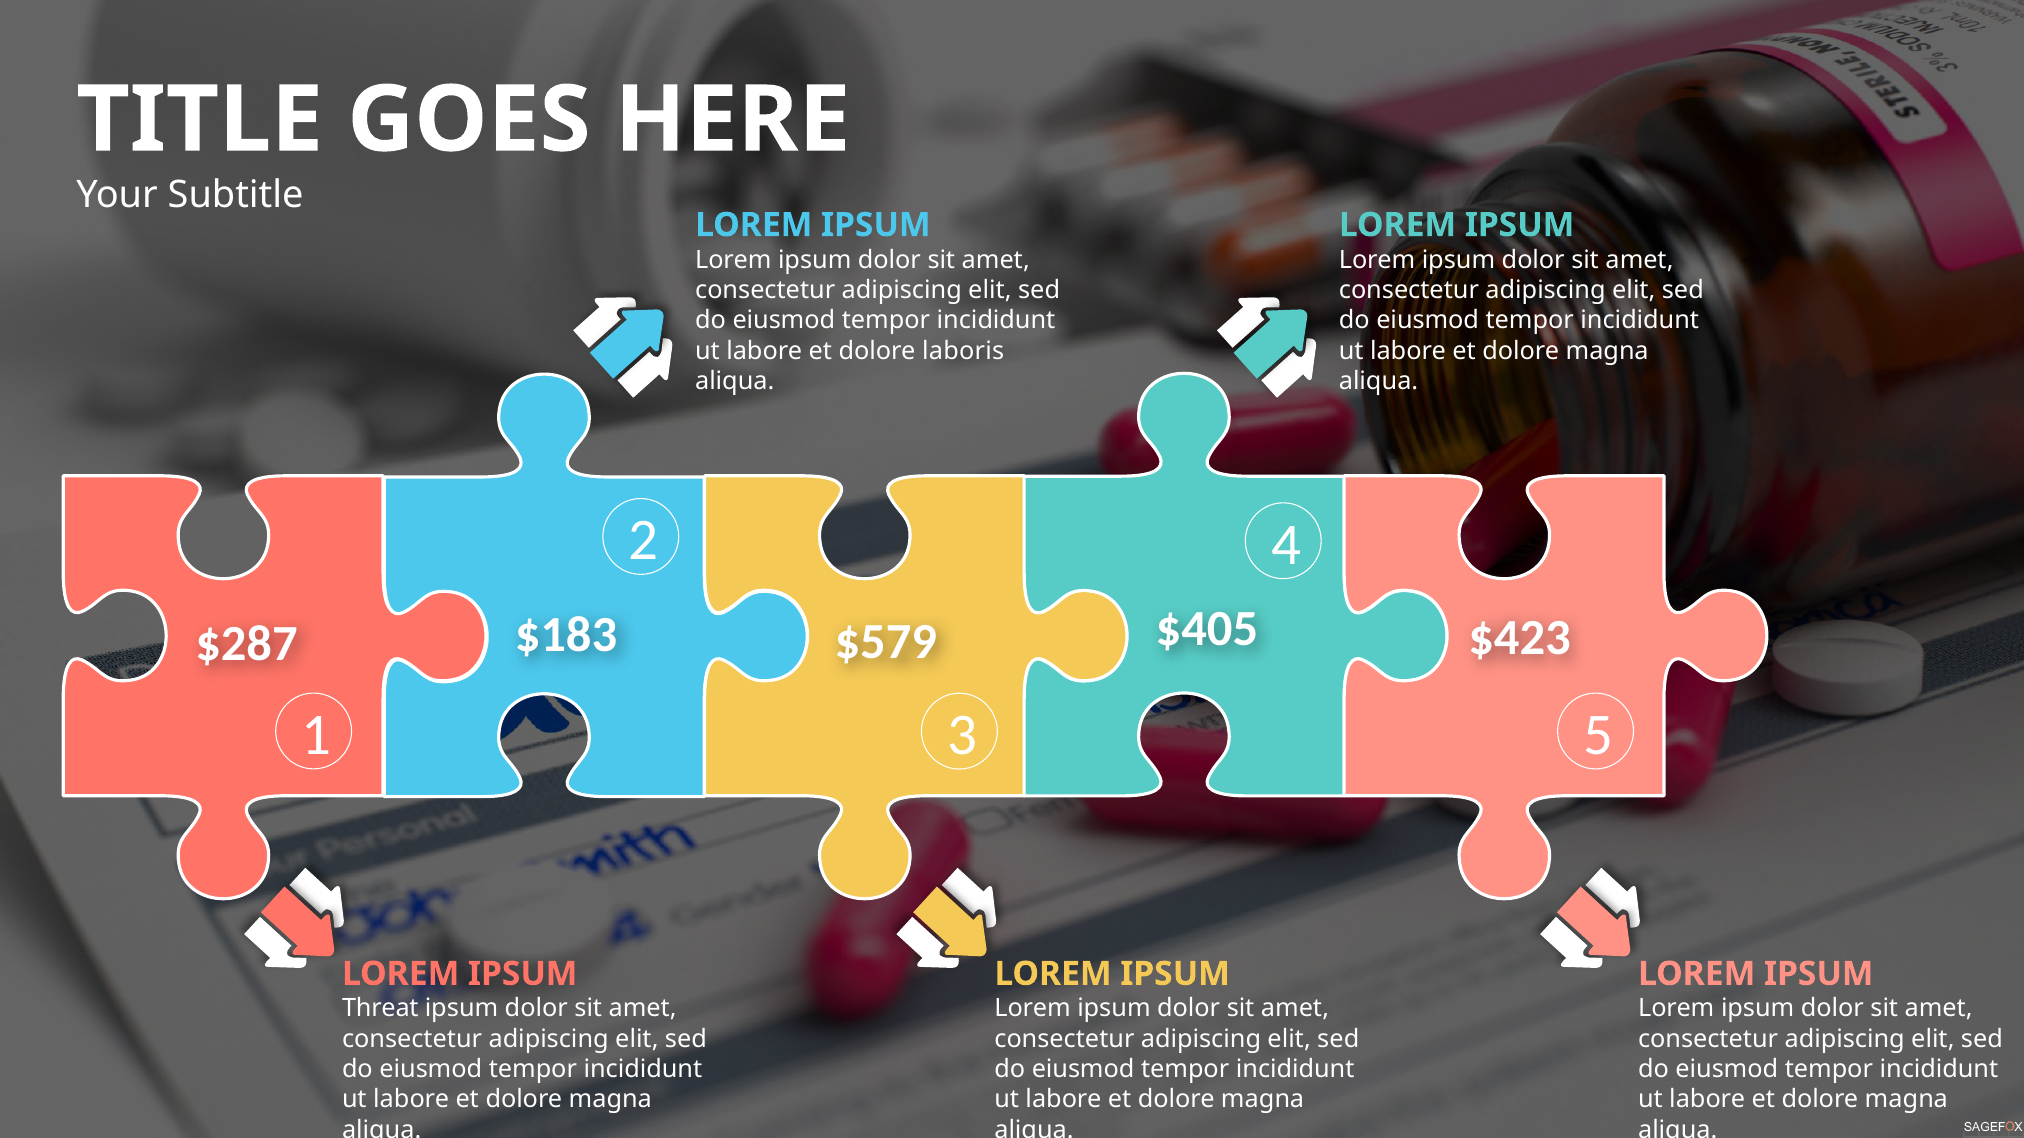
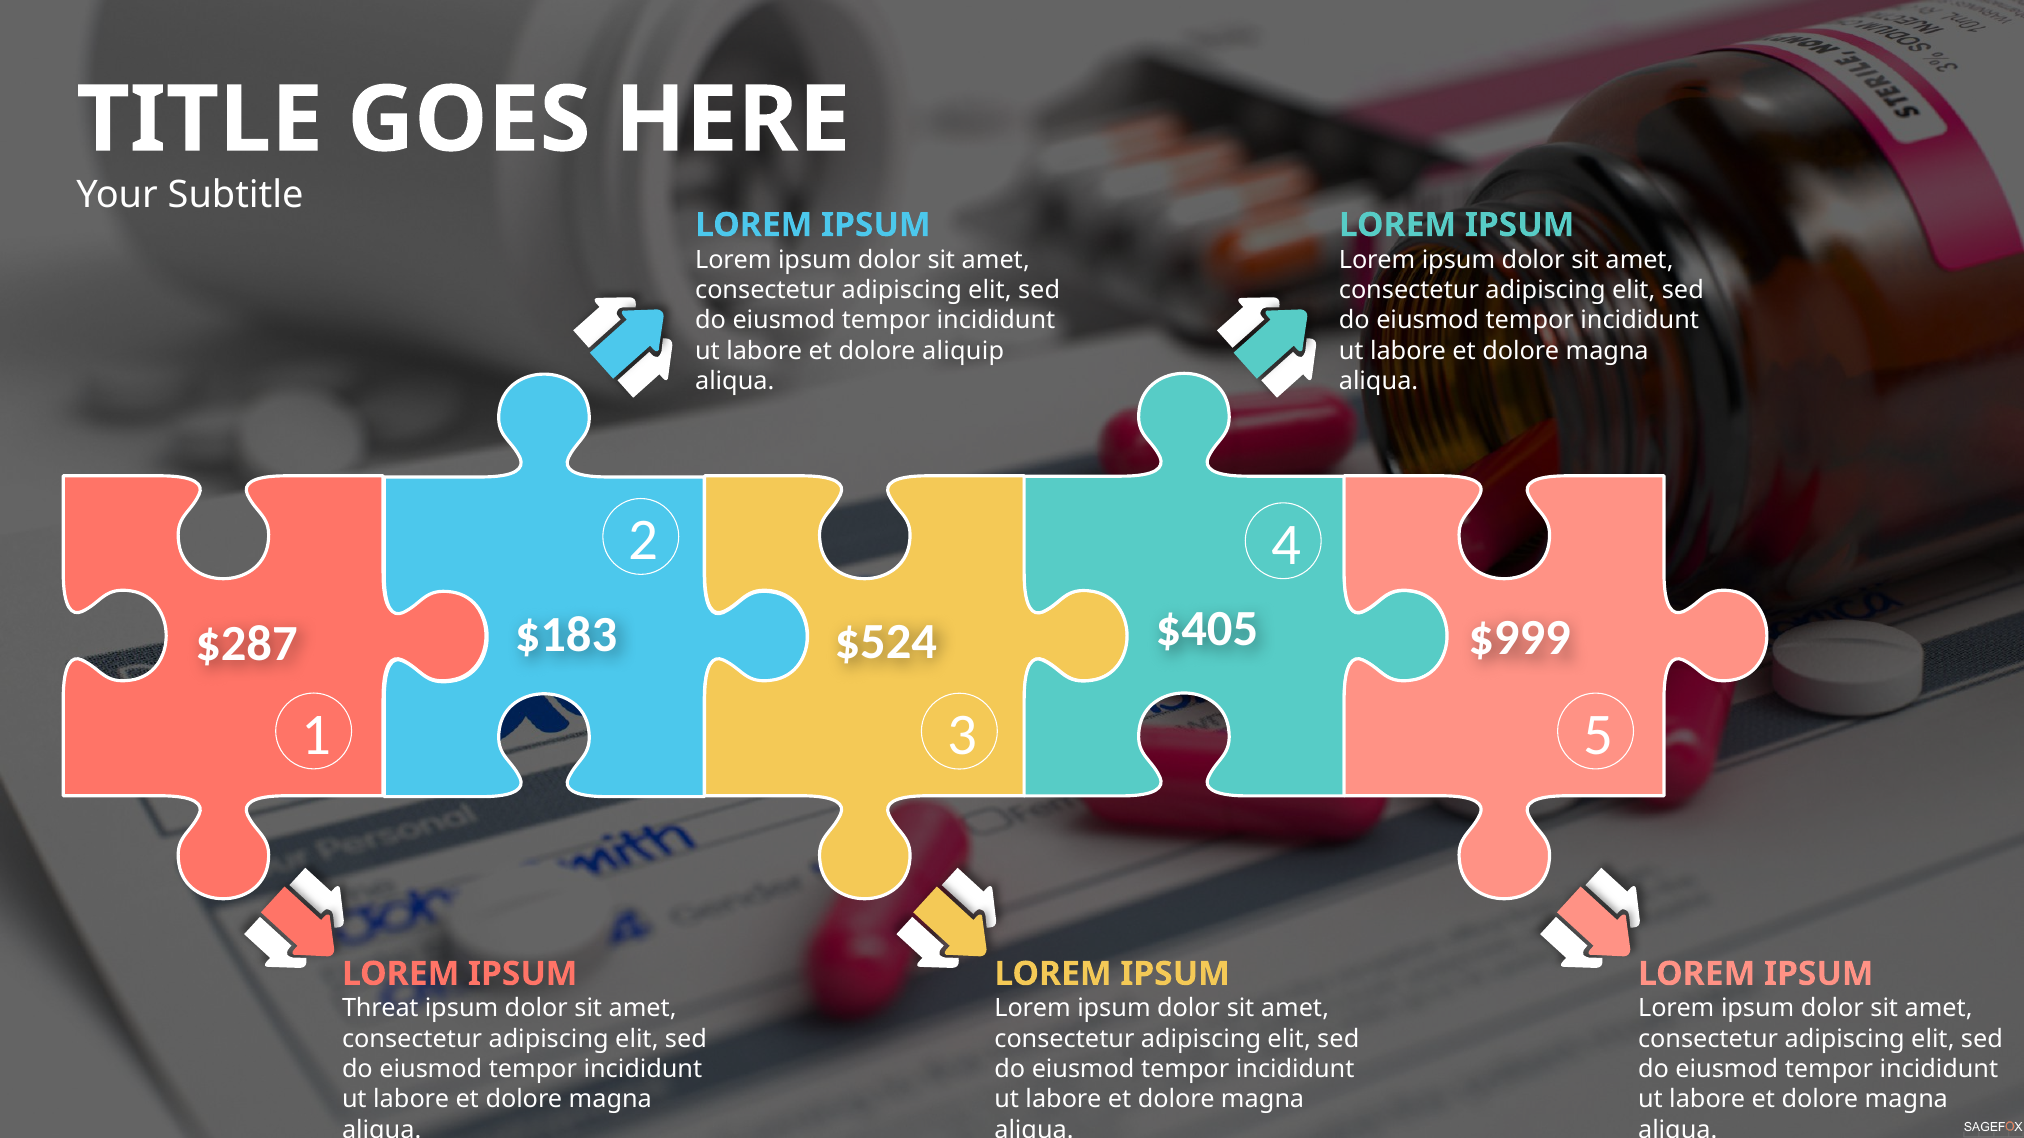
laboris: laboris -> aliquip (963, 351)
$423: $423 -> $999 (1520, 638)
$579: $579 -> $524 (886, 642)
